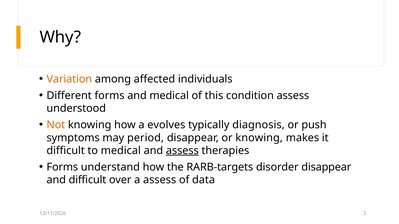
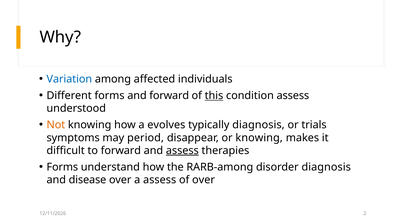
Variation colour: orange -> blue (69, 79)
and medical: medical -> forward (169, 96)
this underline: none -> present (214, 96)
push: push -> trials (314, 125)
to medical: medical -> forward (121, 151)
RARB-targets: RARB-targets -> RARB-among (220, 167)
disorder disappear: disappear -> diagnosis (326, 167)
and difficult: difficult -> disease (87, 180)
of data: data -> over (204, 180)
